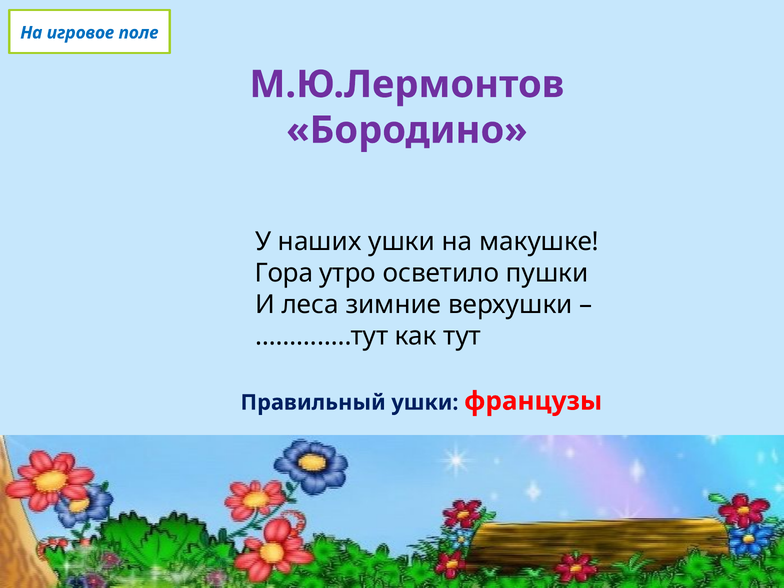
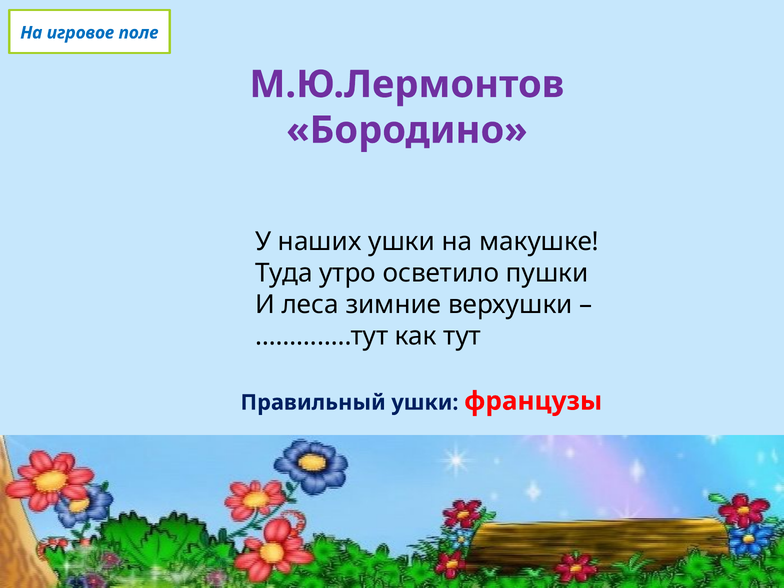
Гора: Гора -> Туда (284, 273)
